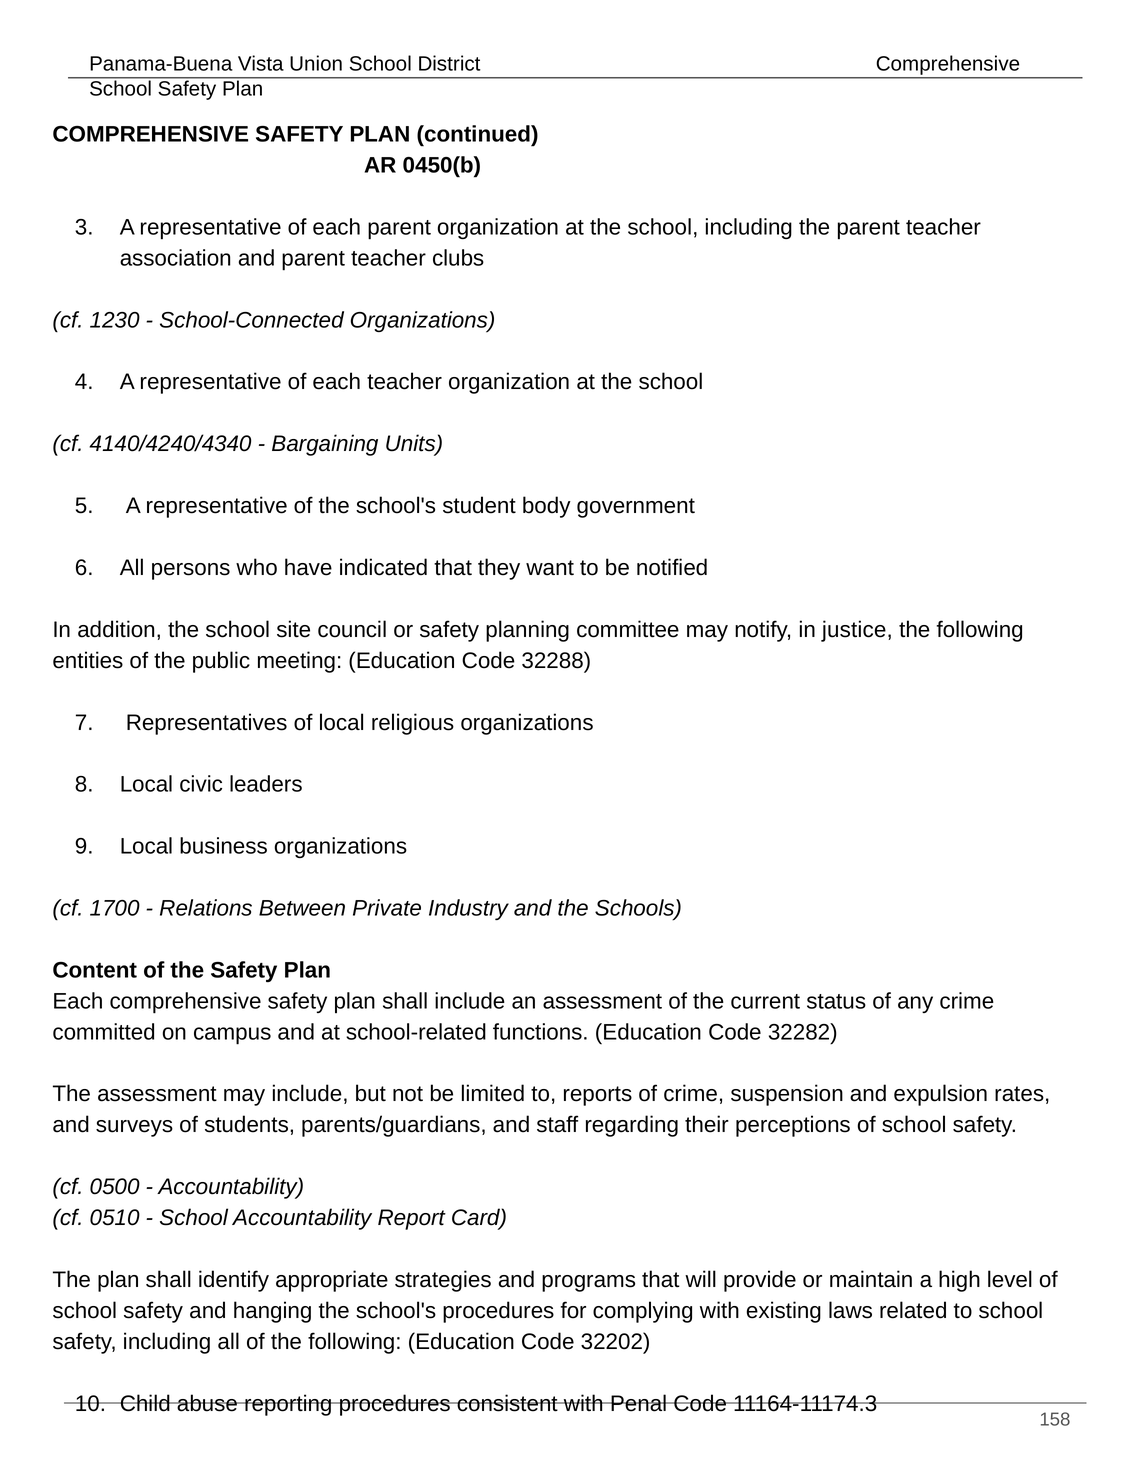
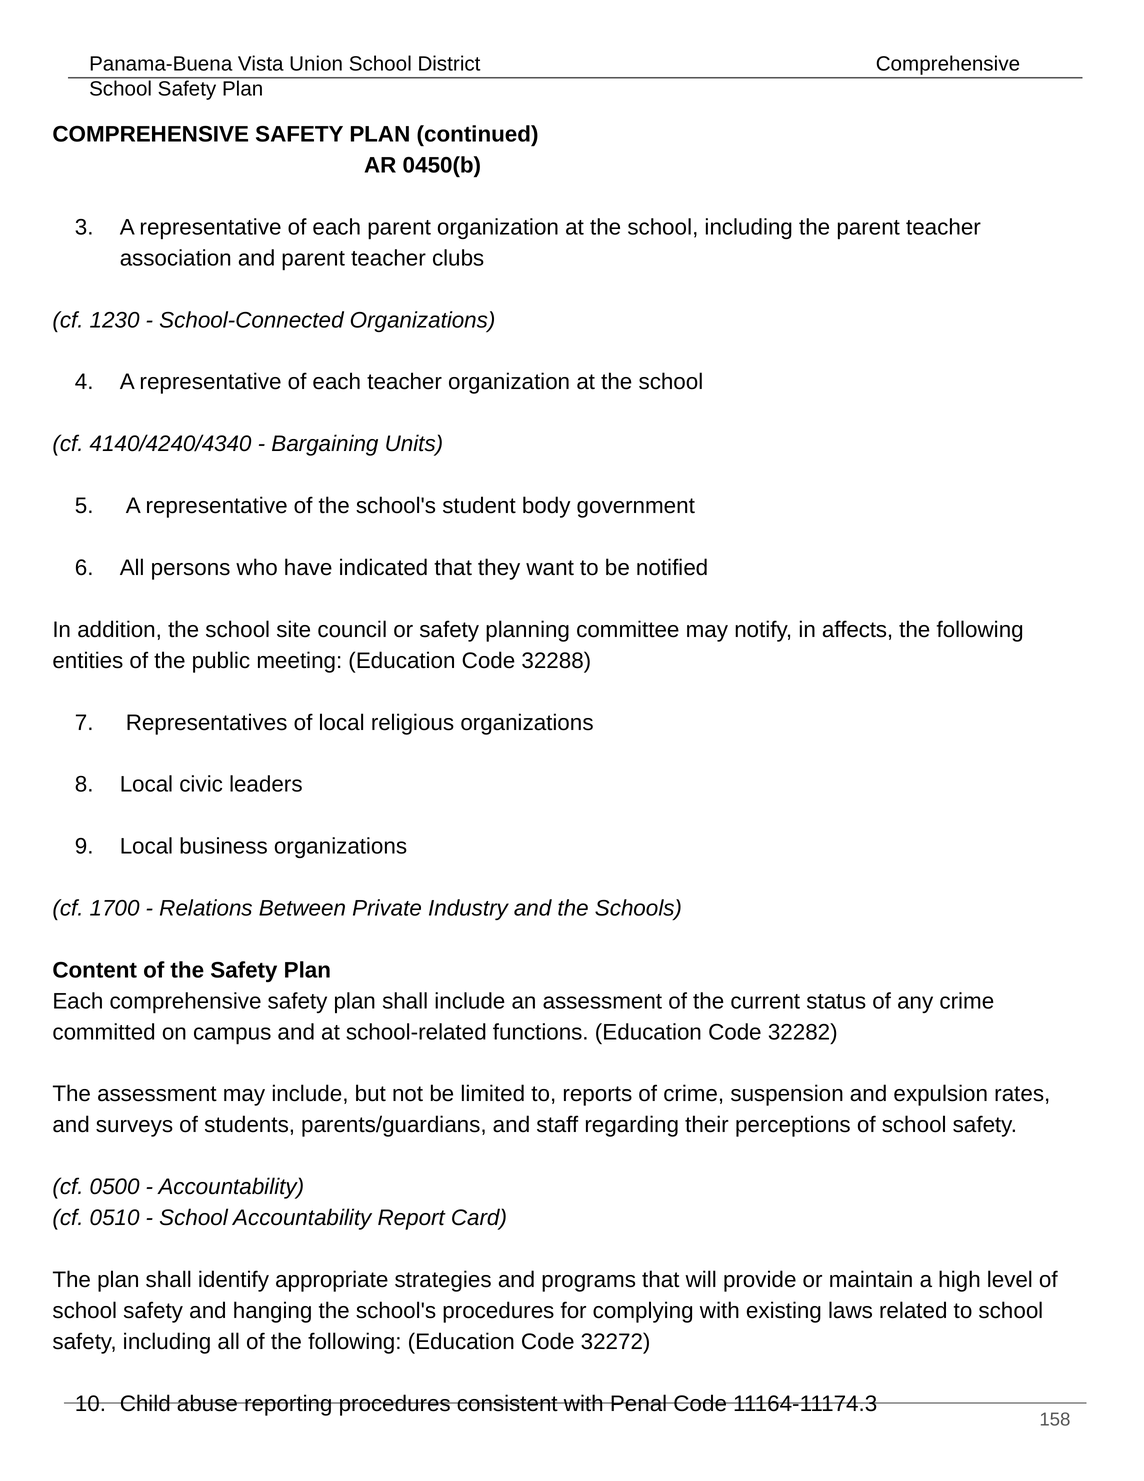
justice: justice -> affects (858, 630)
32202: 32202 -> 32272 (616, 1341)
